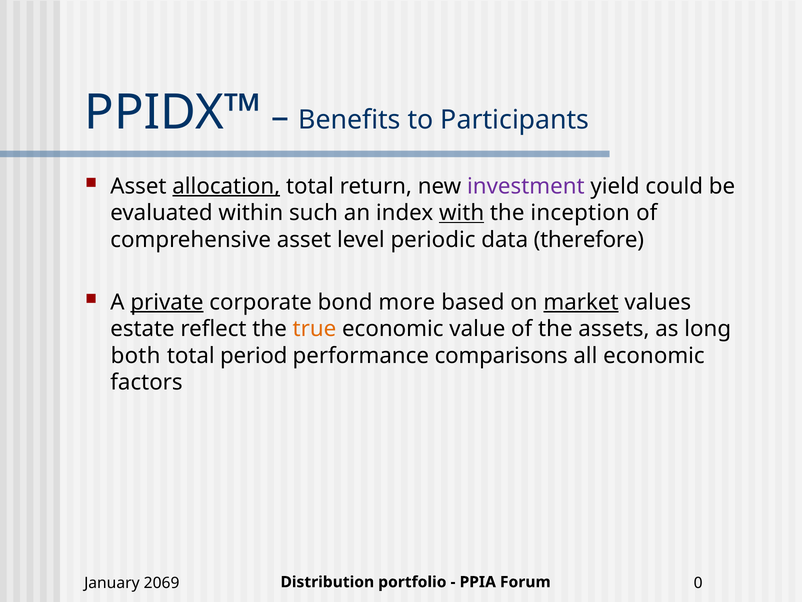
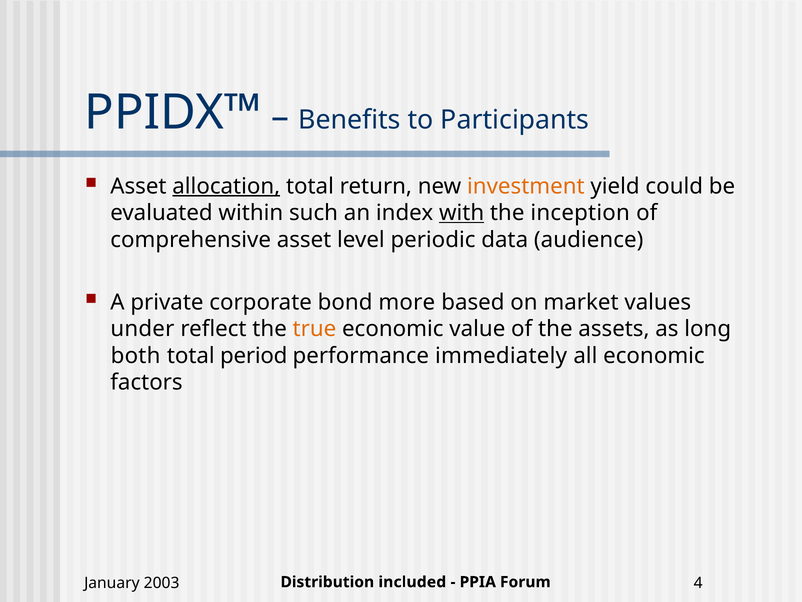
investment colour: purple -> orange (526, 186)
therefore: therefore -> audience (589, 240)
private underline: present -> none (167, 302)
market underline: present -> none (581, 302)
estate: estate -> under (142, 329)
comparisons: comparisons -> immediately (501, 355)
2069: 2069 -> 2003 (162, 582)
portfolio: portfolio -> included (412, 582)
0: 0 -> 4 (698, 582)
